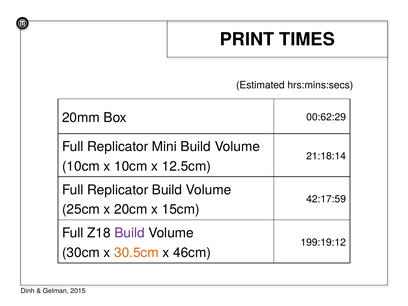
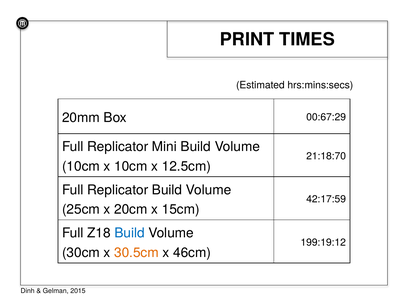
00:62:29: 00:62:29 -> 00:67:29 (326, 117)
21:18:14: 21:18:14 -> 21:18:70 (326, 156)
Build colour: purple -> blue (130, 233)
